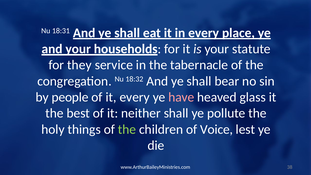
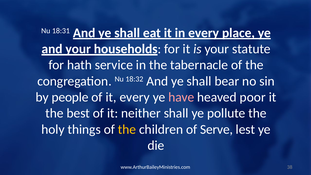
they: they -> hath (80, 65)
glass: glass -> poor (253, 97)
the colour: light green -> yellow (127, 129)
Voice: Voice -> Serve (217, 129)
